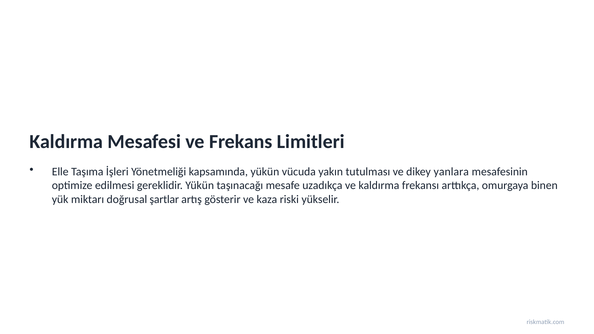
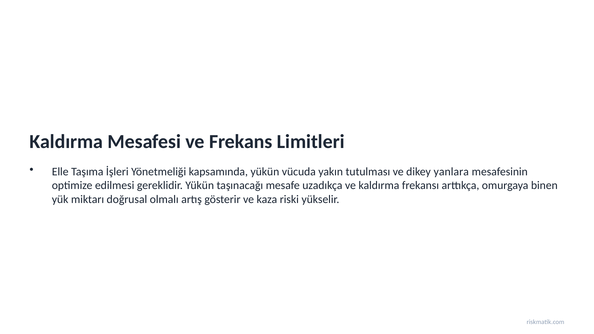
şartlar: şartlar -> olmalı (164, 199)
